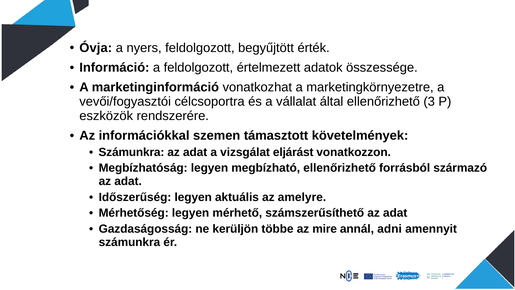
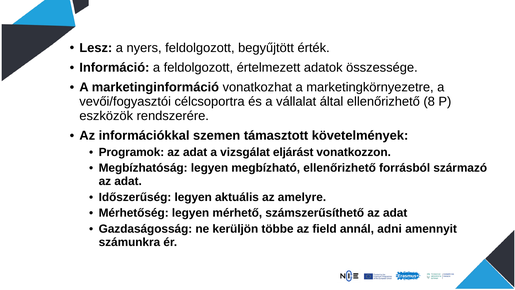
Óvja: Óvja -> Lesz (96, 48)
3: 3 -> 8 (429, 102)
Számunkra: Számunkra -> Programok (131, 152)
mire: mire -> field (325, 229)
